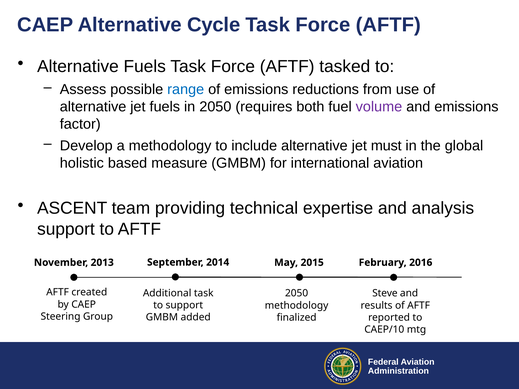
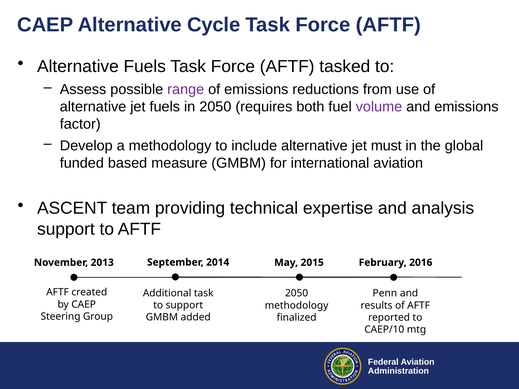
range colour: blue -> purple (186, 90)
holistic: holistic -> funded (82, 163)
Steve: Steve -> Penn (385, 293)
